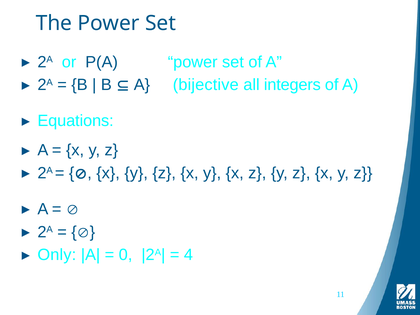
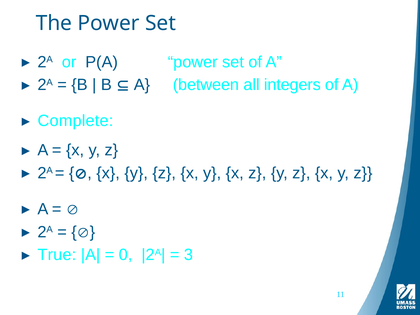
bijective: bijective -> between (206, 85)
Equations: Equations -> Complete (75, 121)
Only: Only -> True (57, 255)
4: 4 -> 3 (188, 255)
